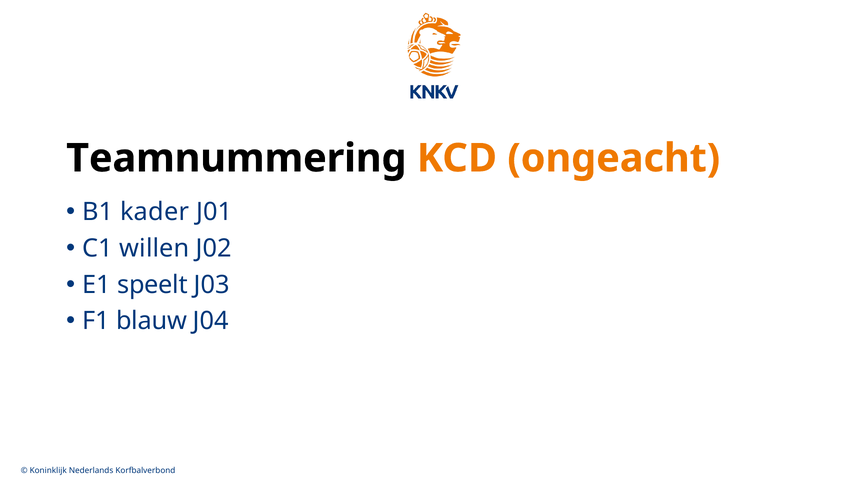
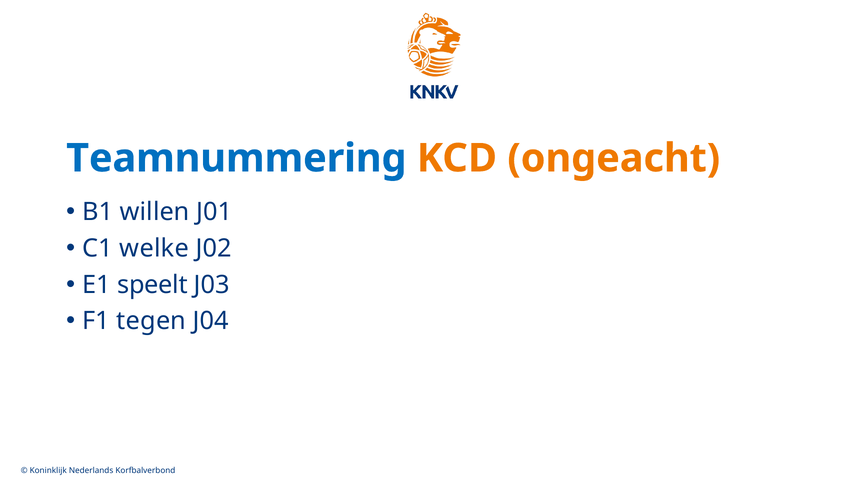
Teamnummering colour: black -> blue (236, 158)
kader: kader -> willen (155, 212)
willen: willen -> welke (154, 248)
blauw: blauw -> tegen (151, 321)
